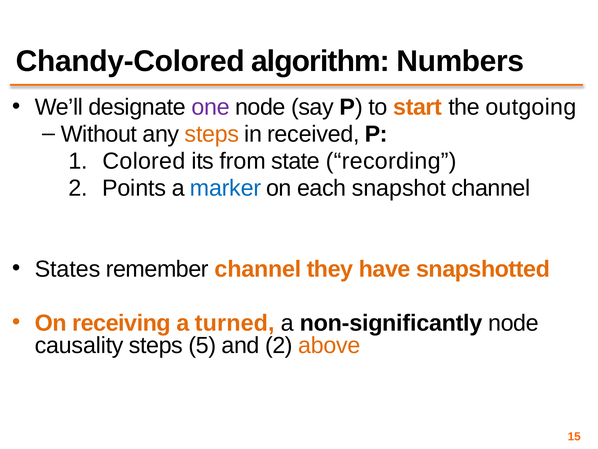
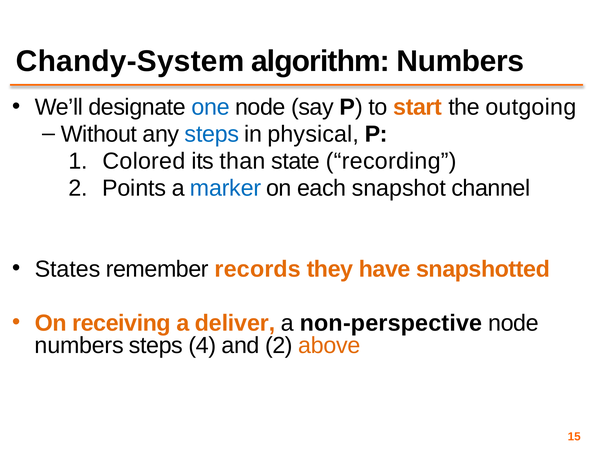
Chandy-Colored: Chandy-Colored -> Chandy-System (130, 61)
one colour: purple -> blue (211, 107)
steps colour: orange -> blue (212, 134)
received: received -> physical (313, 134)
from: from -> than (243, 161)
remember channel: channel -> records (258, 269)
turned: turned -> deliver (235, 323)
non-significantly: non-significantly -> non-perspective (391, 323)
causality: causality -> numbers (79, 345)
5: 5 -> 4 (202, 345)
